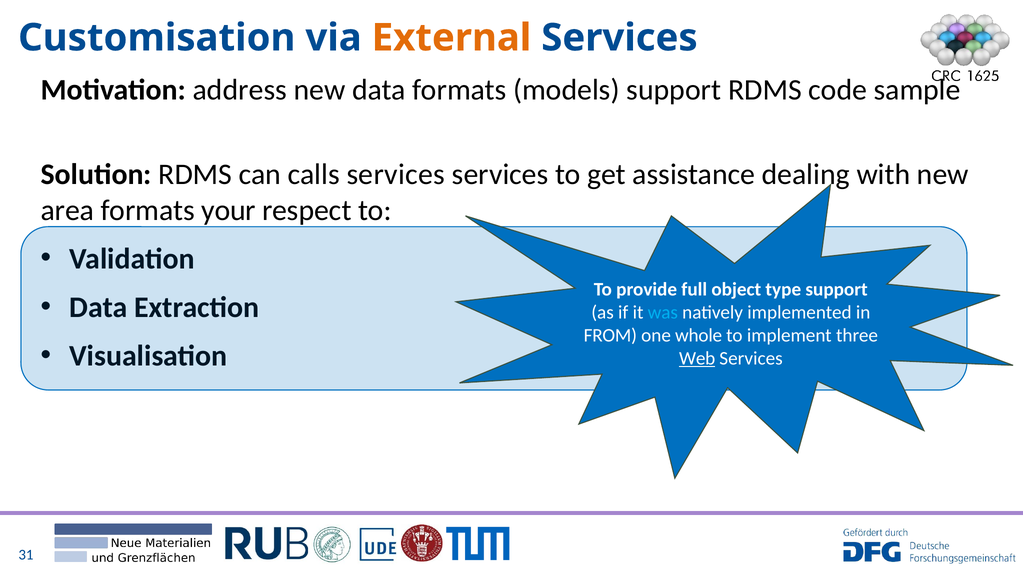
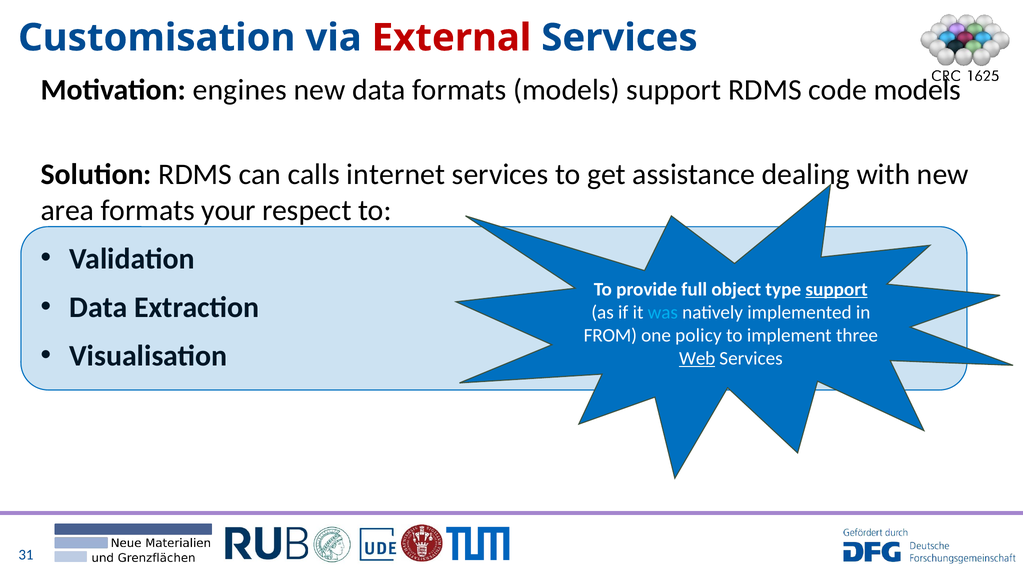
External colour: orange -> red (451, 38)
address: address -> engines (240, 90)
code sample: sample -> models (917, 90)
calls services: services -> internet (396, 175)
support underline: none -> present (837, 289)
whole: whole -> policy (698, 335)
